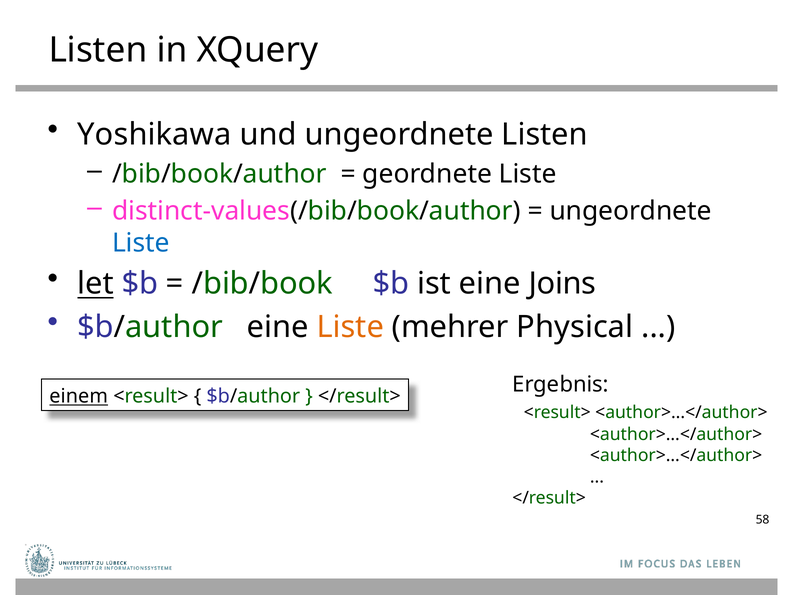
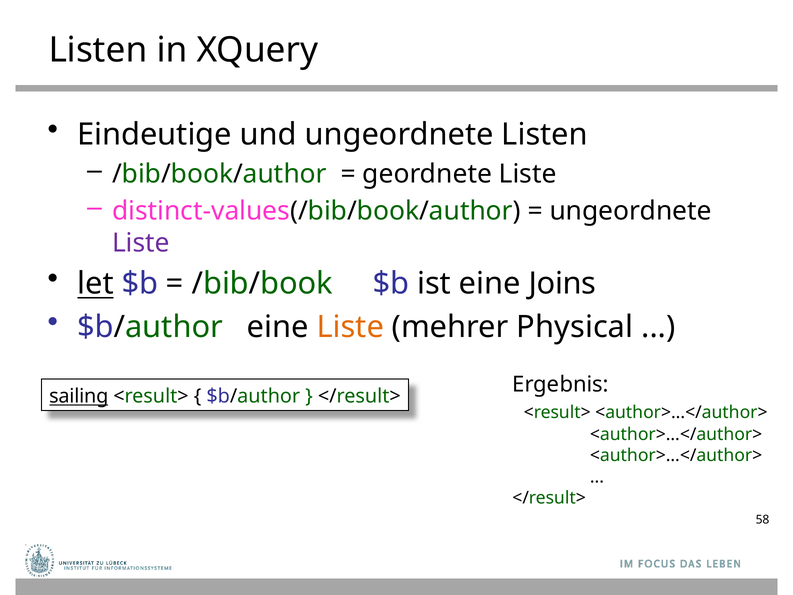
Yoshikawa: Yoshikawa -> Eindeutige (155, 135)
Liste colour: blue -> purple (141, 243)
einem: einem -> sailing (79, 396)
